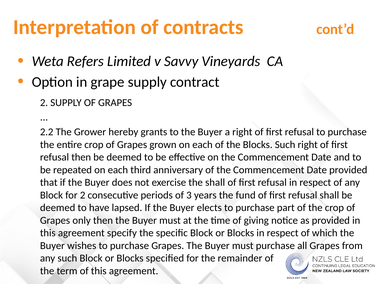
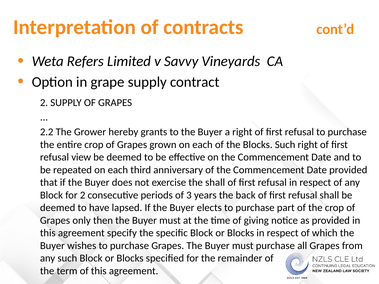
refusal then: then -> view (81, 157)
fund: fund -> back (246, 195)
